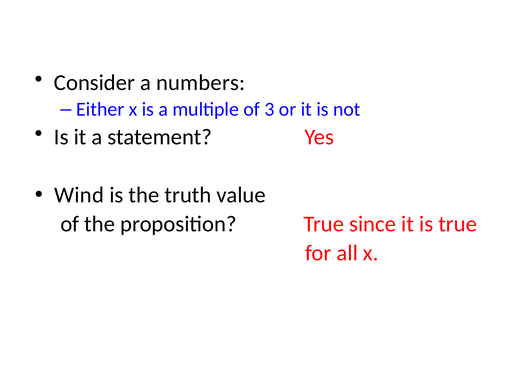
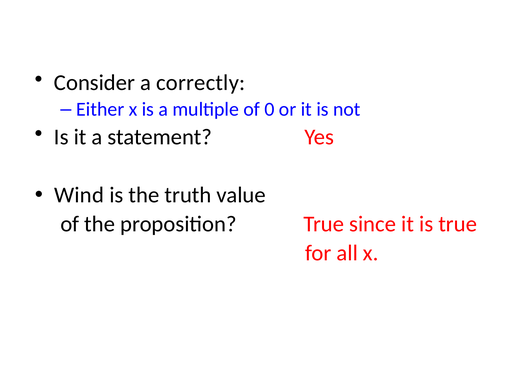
numbers: numbers -> correctly (201, 83)
3: 3 -> 0 (269, 110)
